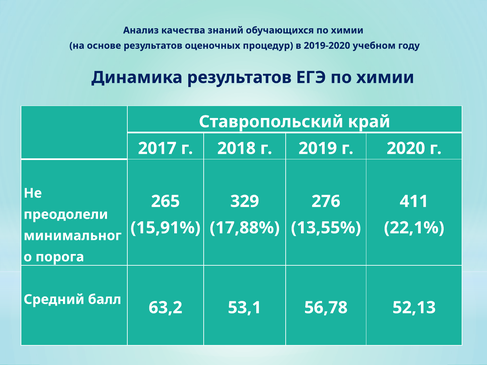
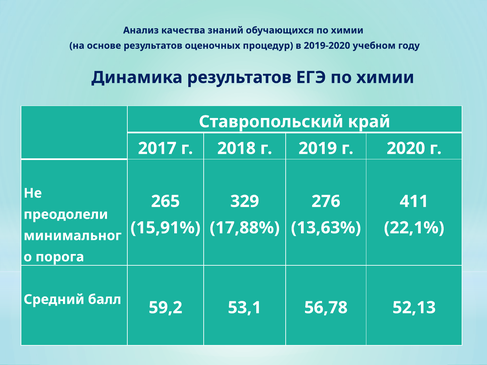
13,55%: 13,55% -> 13,63% (326, 228)
63,2: 63,2 -> 59,2 (165, 308)
